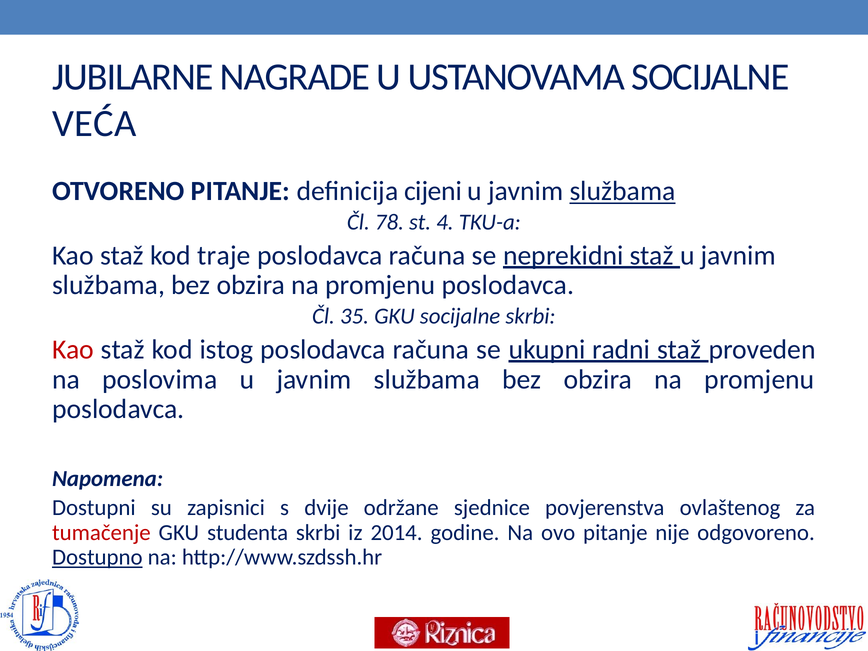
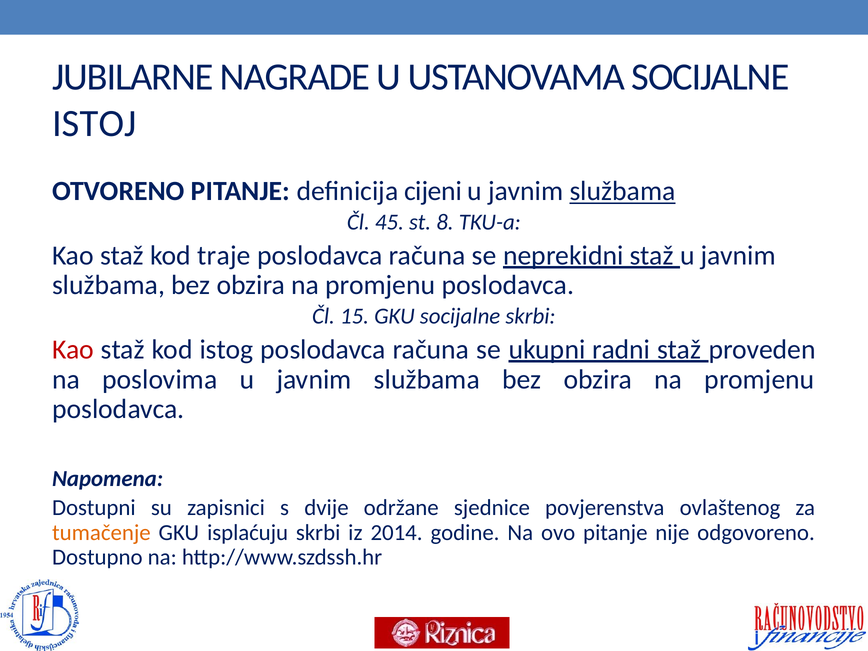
VEĆA: VEĆA -> ISTOJ (94, 123)
78: 78 -> 45 (389, 222)
4: 4 -> 8 (445, 222)
35: 35 -> 15 (355, 316)
tumačenje colour: red -> orange (101, 533)
studenta: studenta -> isplaćuju (248, 533)
Dostupno underline: present -> none (97, 557)
